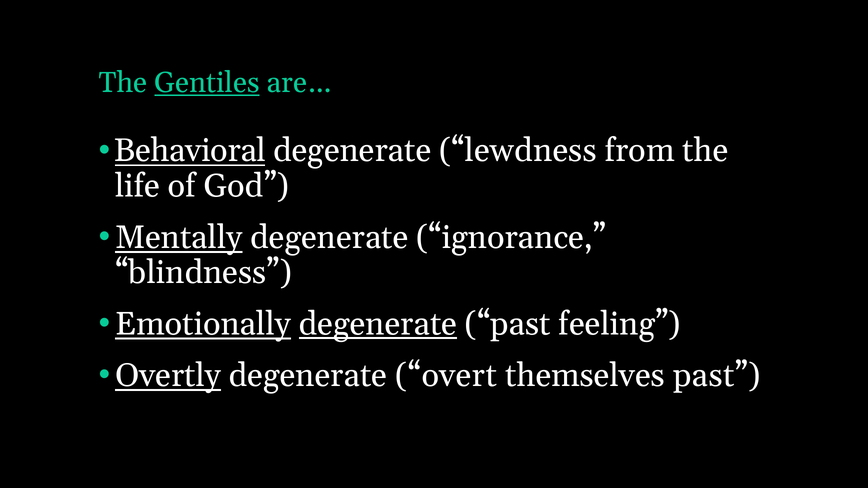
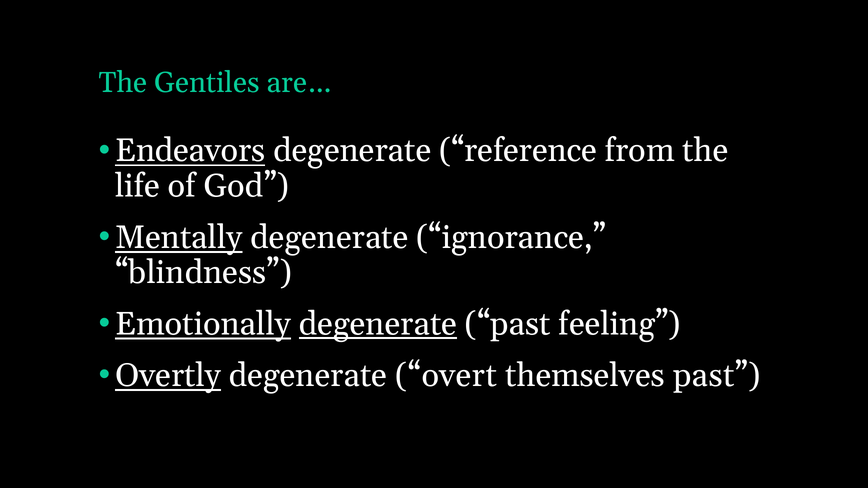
Gentiles underline: present -> none (207, 83)
Behavioral: Behavioral -> Endeavors (190, 151)
lewdness: lewdness -> reference (518, 151)
